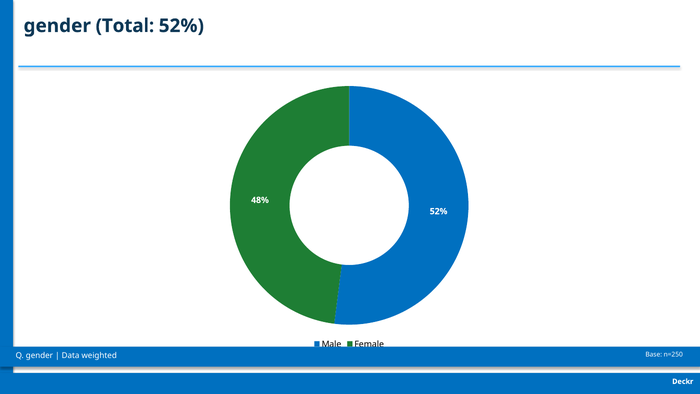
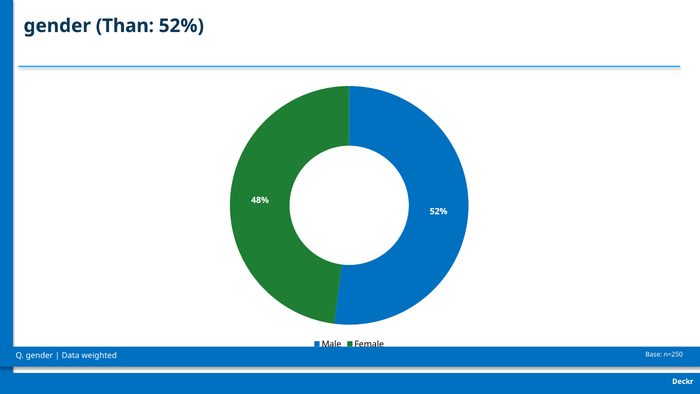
Total: Total -> Than (125, 26)
